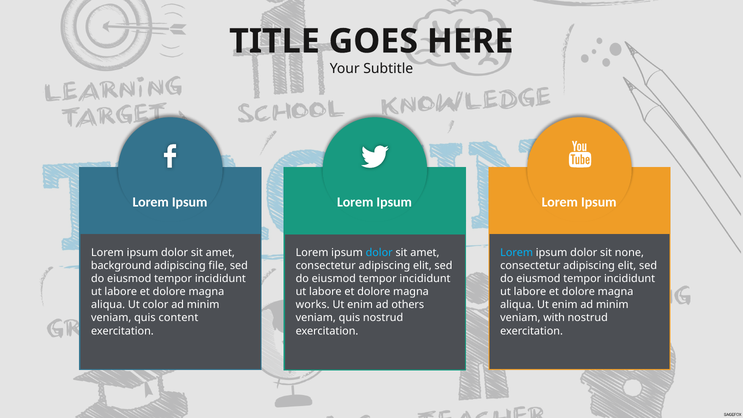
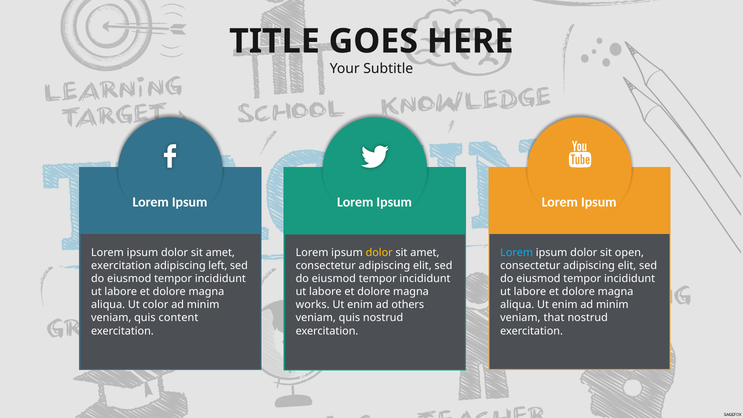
dolor colour: light blue -> yellow (379, 253)
none: none -> open (629, 253)
background: background -> exercitation (121, 266)
file: file -> left (218, 266)
with: with -> that (554, 318)
